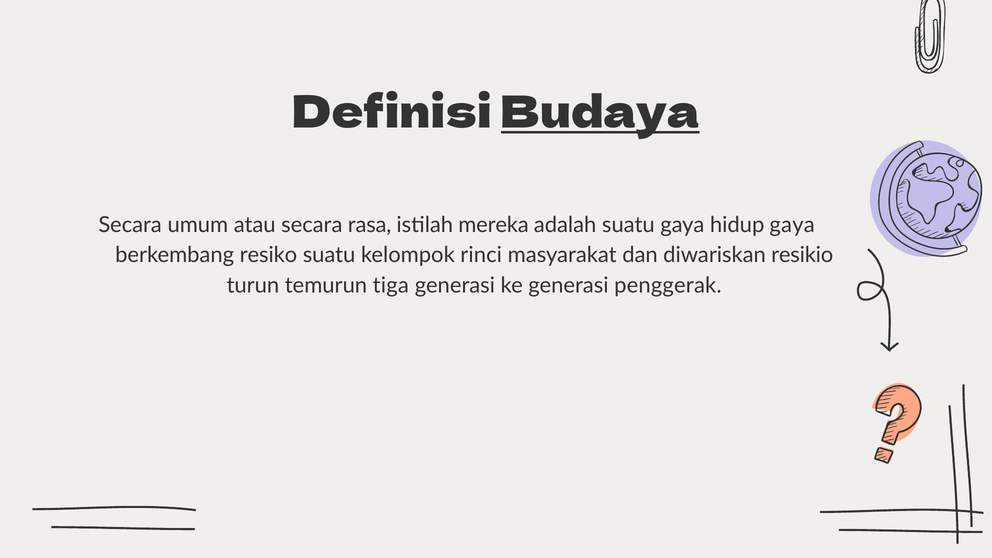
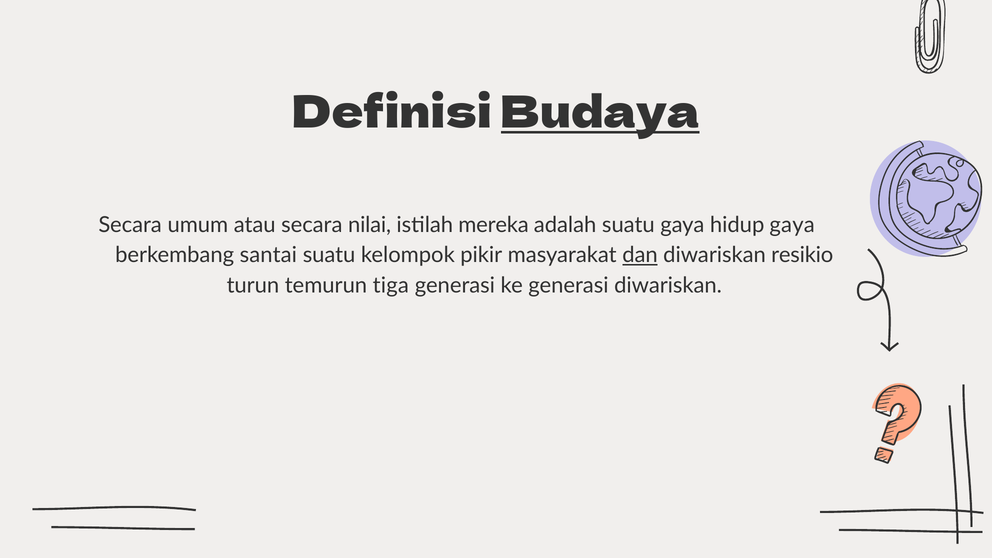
rasa: rasa -> nilai (370, 225)
resiko: resiko -> santai (268, 255)
rinci: rinci -> pikir (481, 255)
dan underline: none -> present (640, 255)
generasi penggerak: penggerak -> diwariskan (668, 286)
